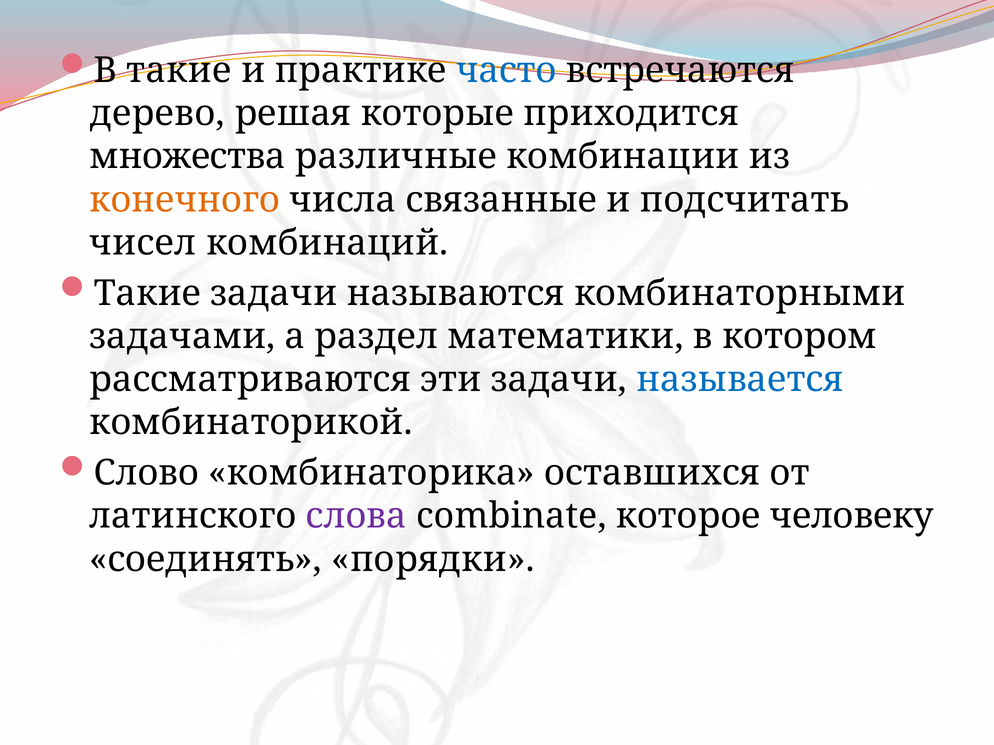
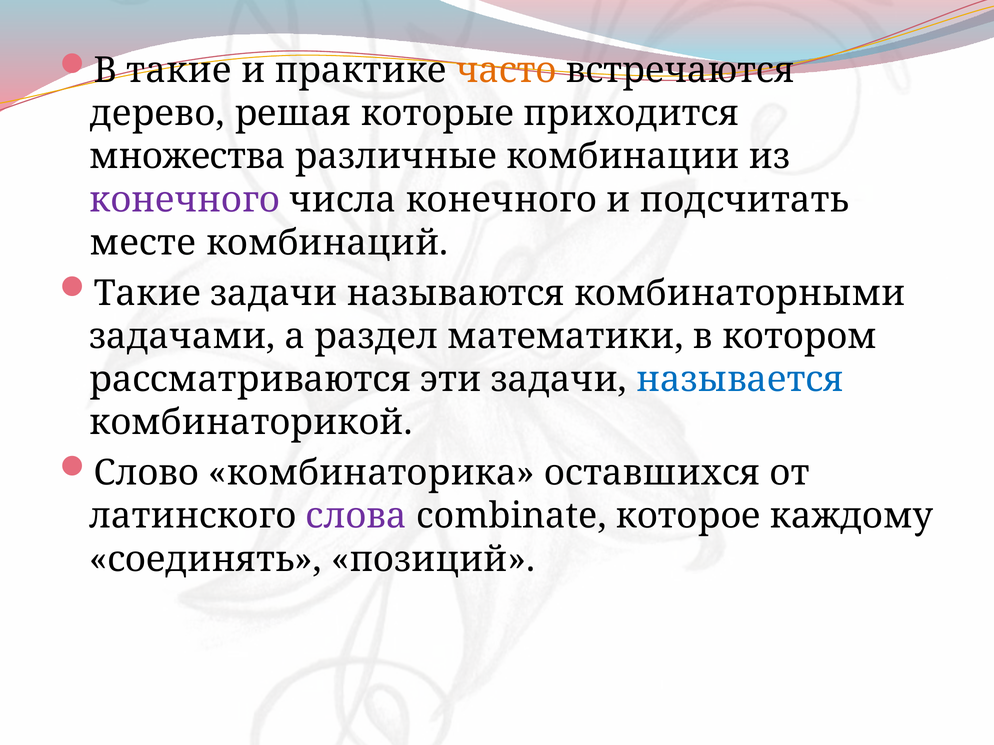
часто colour: blue -> orange (506, 70)
конечного colour: orange -> purple (185, 200)
числа связанные: связанные -> конечного (501, 200)
чисел: чисел -> месте (143, 243)
человеку: человеку -> каждому (852, 516)
порядки: порядки -> позиций (433, 560)
